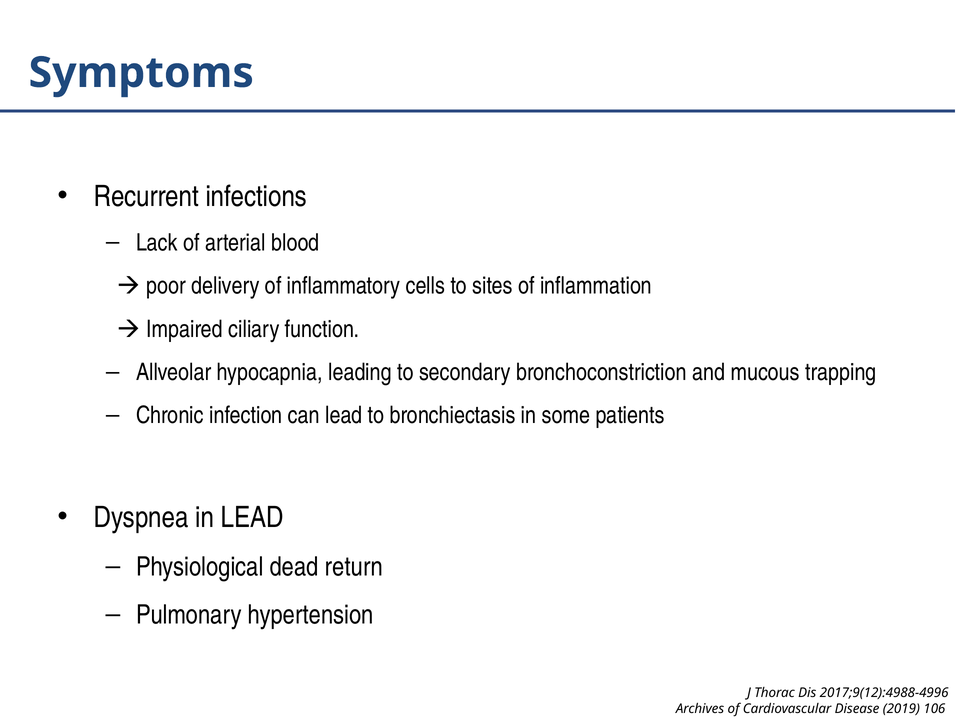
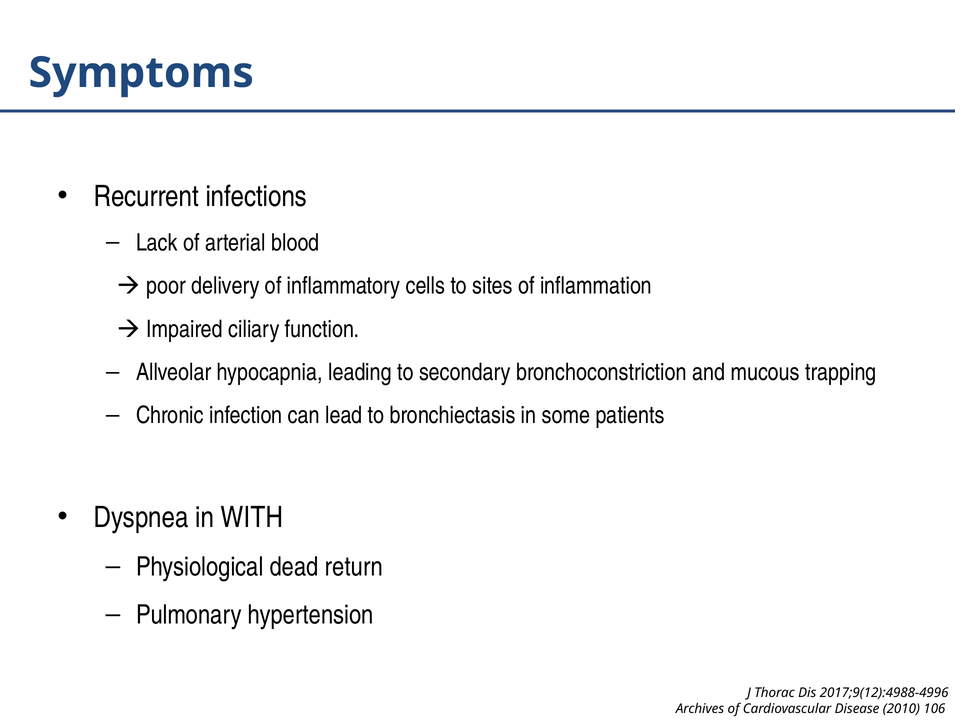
in LEAD: LEAD -> WITH (252, 518)
2019: 2019 -> 2010 (901, 709)
